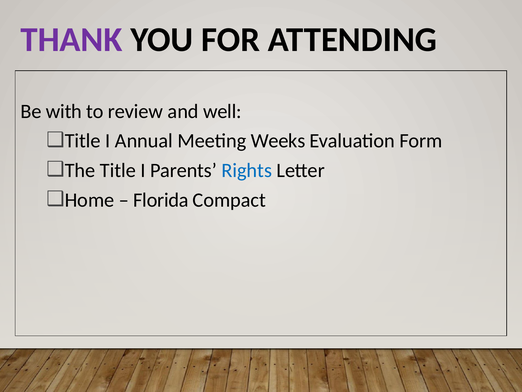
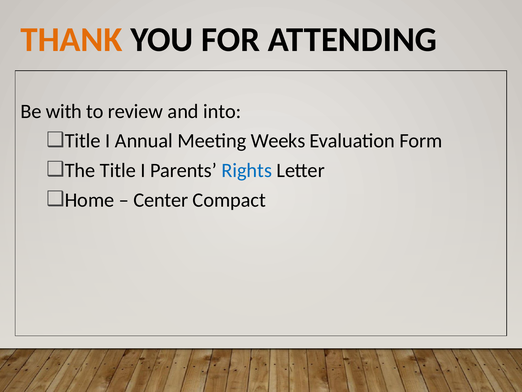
THANK colour: purple -> orange (72, 39)
well: well -> into (222, 111)
Florida: Florida -> Center (161, 200)
